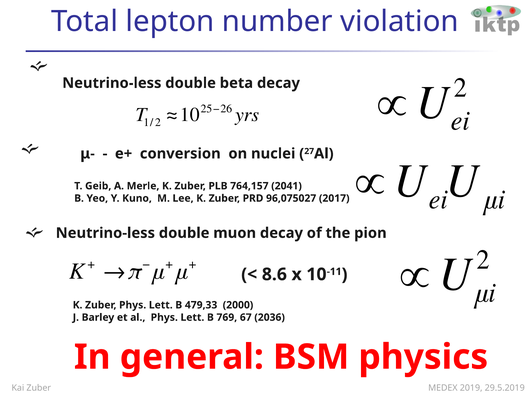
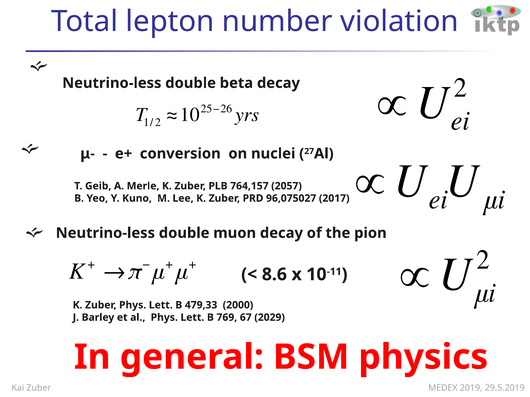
2041: 2041 -> 2057 (287, 186)
2036: 2036 -> 2029 (270, 318)
